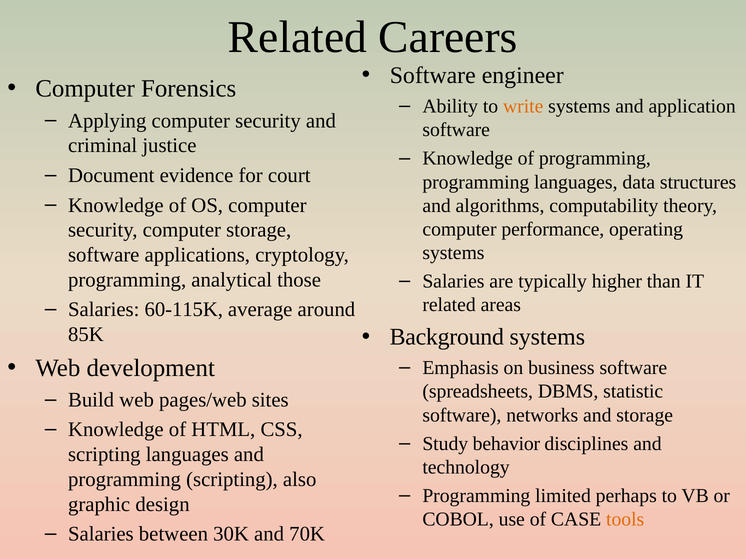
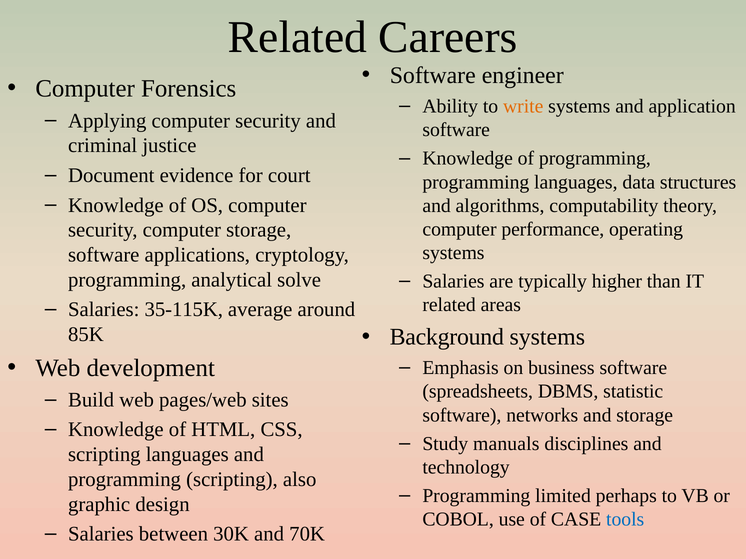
those: those -> solve (299, 280)
60-115K: 60-115K -> 35-115K (184, 310)
behavior: behavior -> manuals (506, 444)
tools colour: orange -> blue (625, 520)
